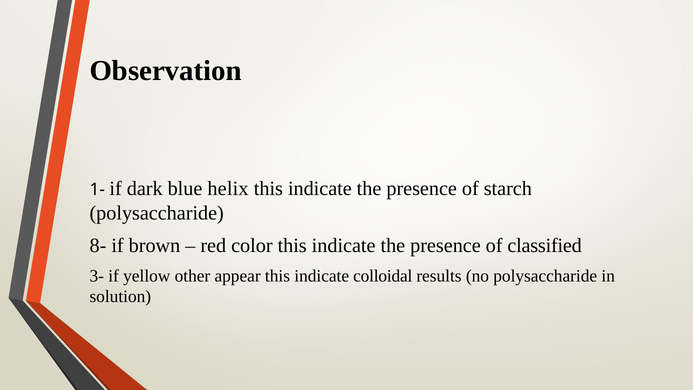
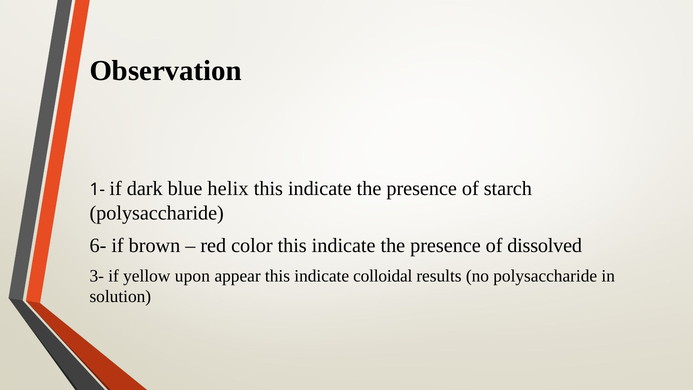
8-: 8- -> 6- (98, 246)
classified: classified -> dissolved (545, 246)
other: other -> upon (192, 276)
